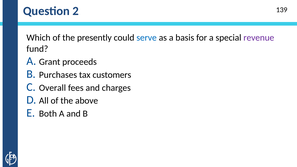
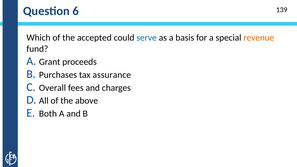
2: 2 -> 6 (76, 11)
presently: presently -> accepted (94, 38)
revenue colour: purple -> orange (259, 38)
customers: customers -> assurance (112, 75)
